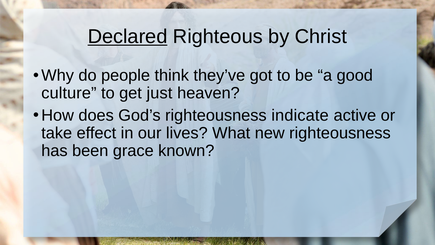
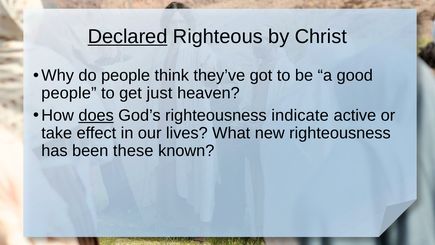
culture: culture -> people (69, 93)
does underline: none -> present (96, 115)
grace: grace -> these (133, 150)
